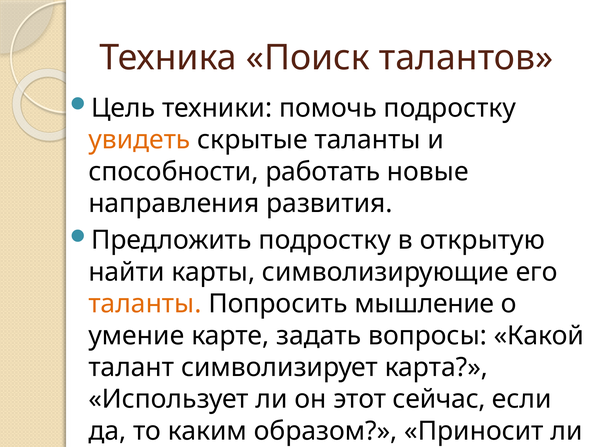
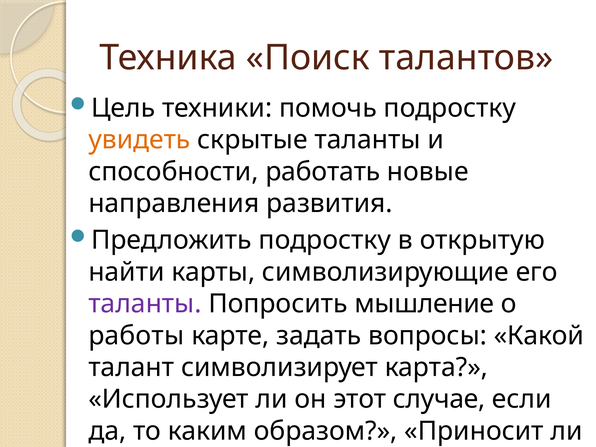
таланты colour: orange -> purple (145, 304)
умение: умение -> работы (136, 336)
сейчас: сейчас -> случае (439, 399)
